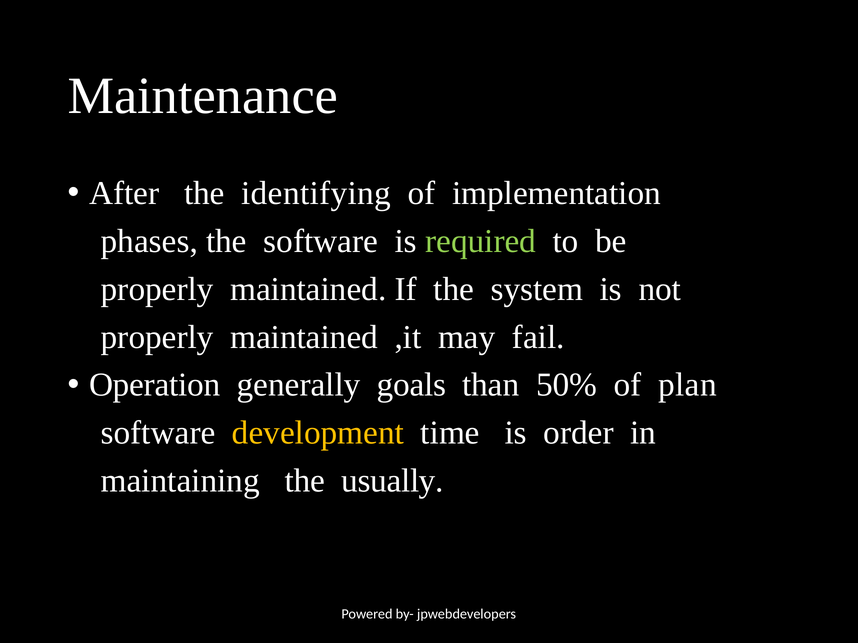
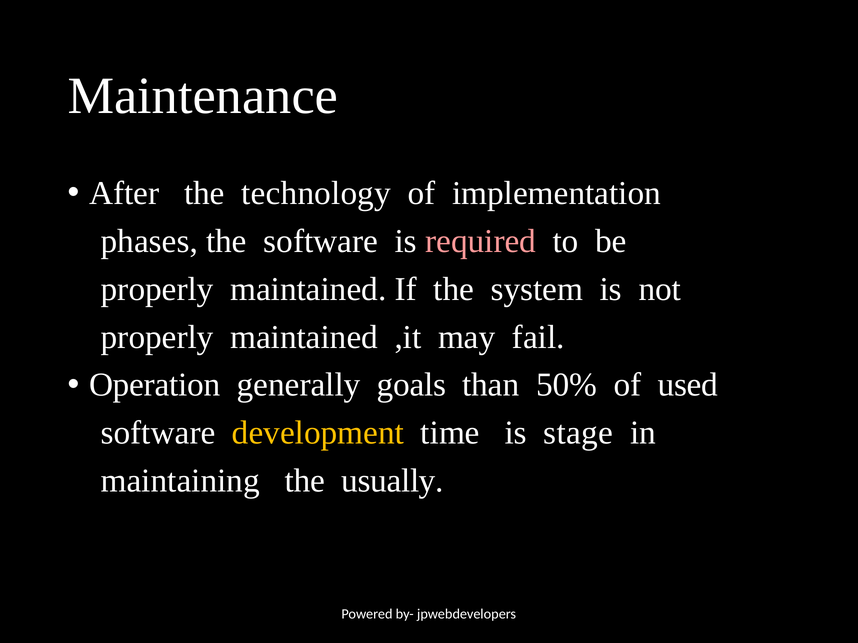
identifying: identifying -> technology (316, 193)
required colour: light green -> pink (481, 241)
plan: plan -> used (688, 385)
order: order -> stage (578, 433)
